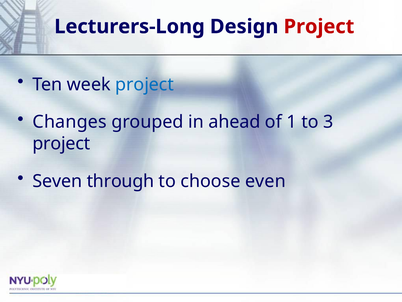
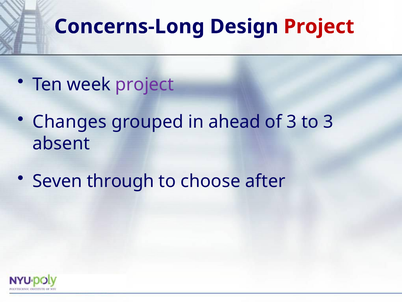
Lecturers-Long: Lecturers-Long -> Concerns-Long (129, 27)
project colour: blue -> purple (145, 84)
of 1: 1 -> 3 (292, 122)
project: project -> absent (61, 143)
even: even -> after (265, 181)
